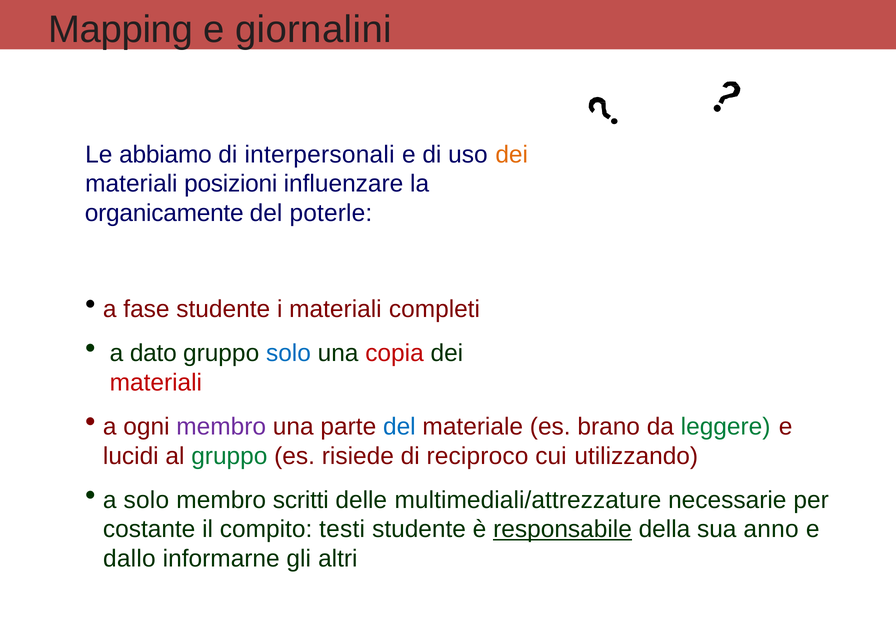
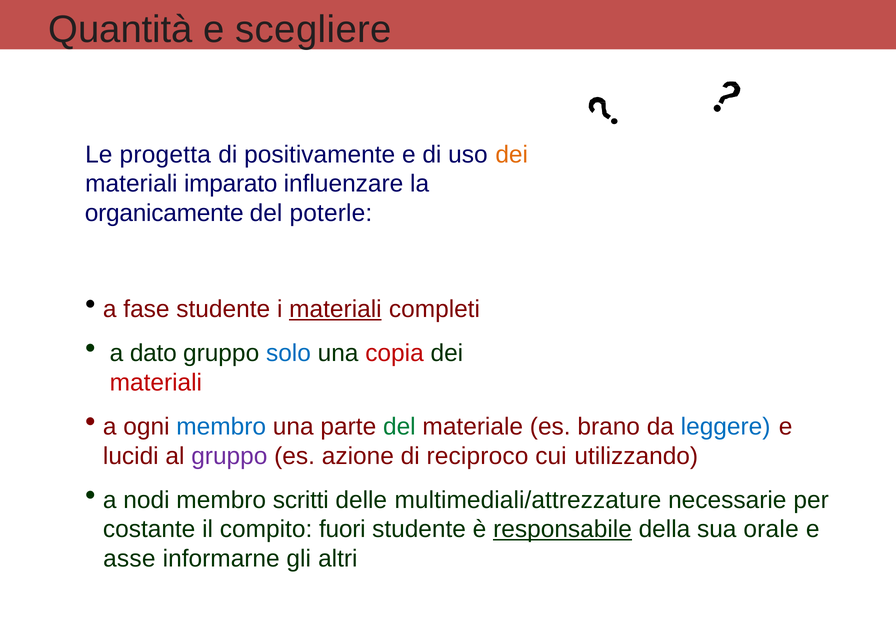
Mapping: Mapping -> Quantità (120, 29)
giornalini: giornalini -> scegliere (313, 29)
abbiamo: abbiamo -> progetta (165, 154)
interpersonali: interpersonali -> positivamente (320, 154)
posizioni: posizioni -> imparato (231, 184)
materiali underline: none -> present (335, 309)
membro colour: purple -> blue (221, 426)
del colour: blue -> green (399, 426)
leggere colour: green -> blue (726, 426)
gruppo colour: green -> purple (229, 456)
risiede: risiede -> azione (358, 456)
a solo: solo -> nodi (146, 500)
testi: testi -> fuori (342, 529)
anno: anno -> orale (771, 529)
dallo: dallo -> asse (129, 558)
